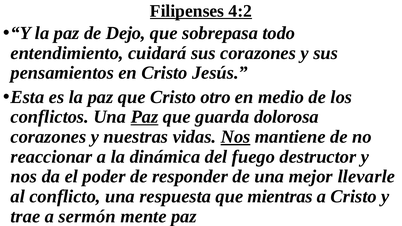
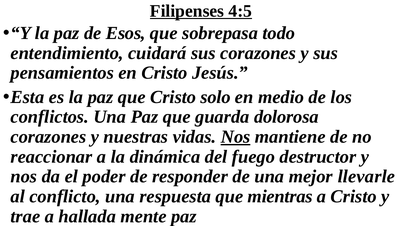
4:2: 4:2 -> 4:5 (240, 11)
Dejo: Dejo -> Esos (126, 33)
otro: otro -> solo (216, 97)
Paz underline: present -> none (145, 117)
sermón: sermón -> hallada (87, 216)
